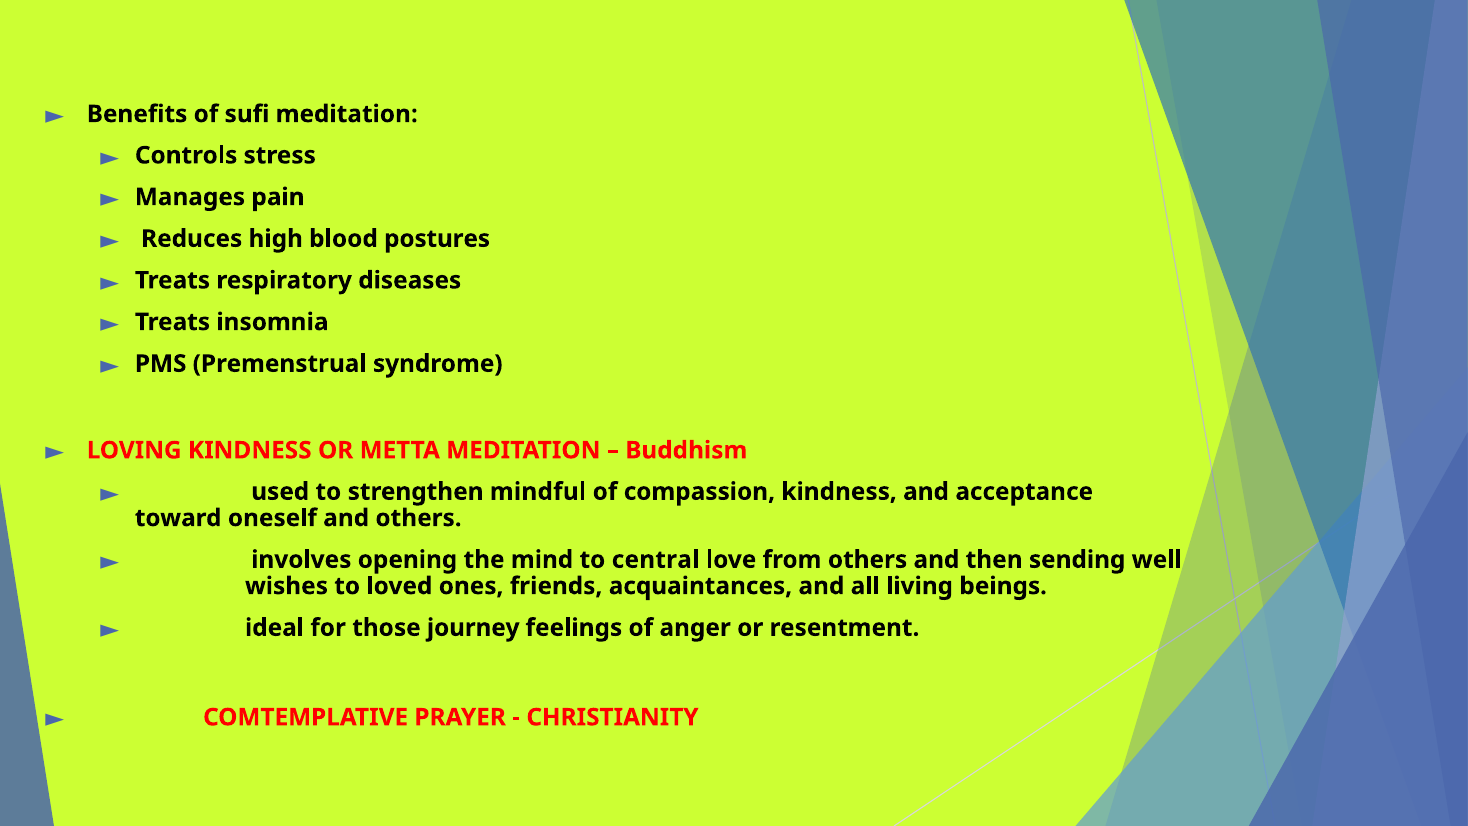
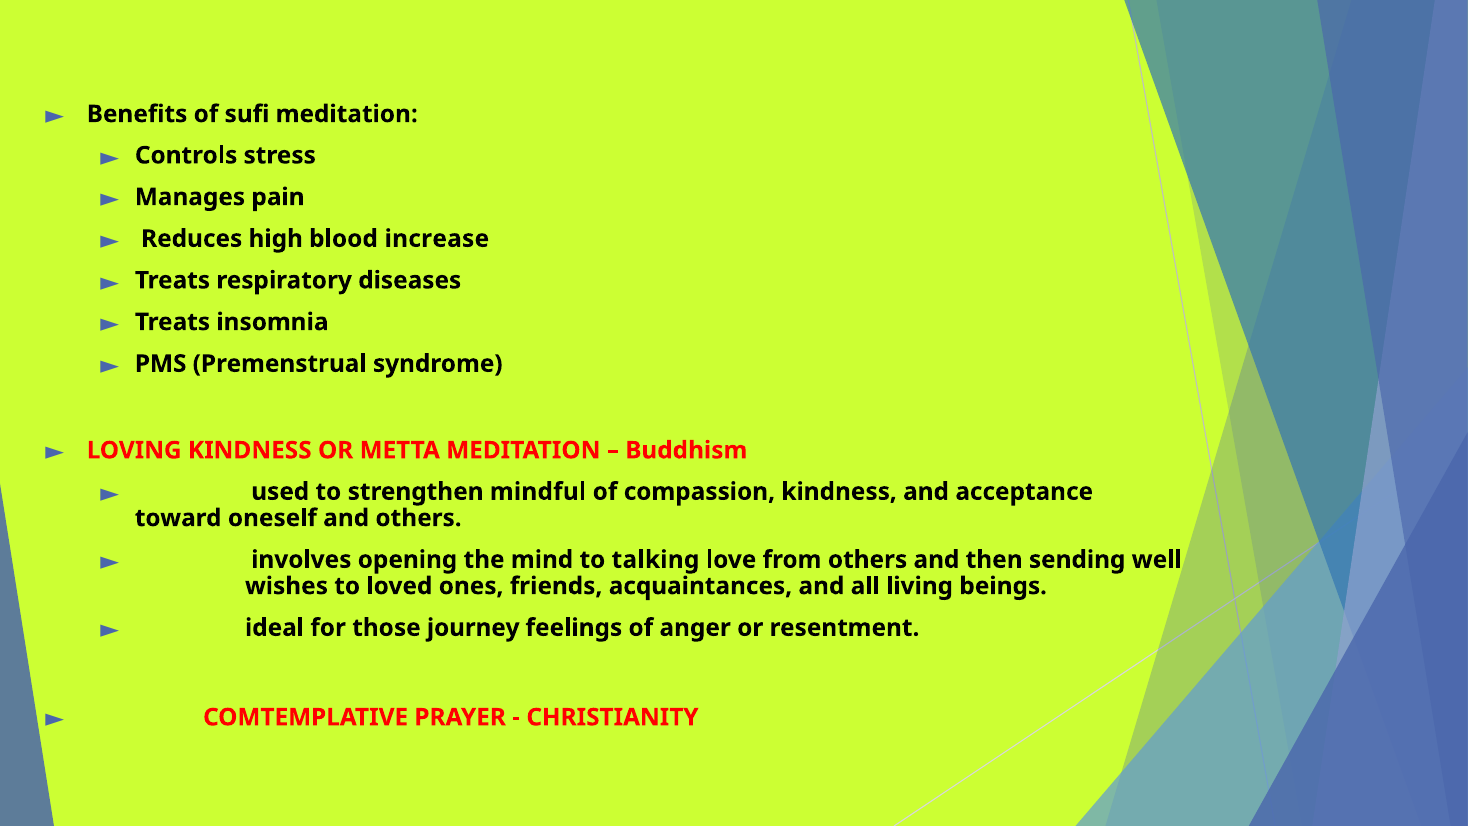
postures: postures -> increase (437, 239)
central: central -> talking (655, 560)
